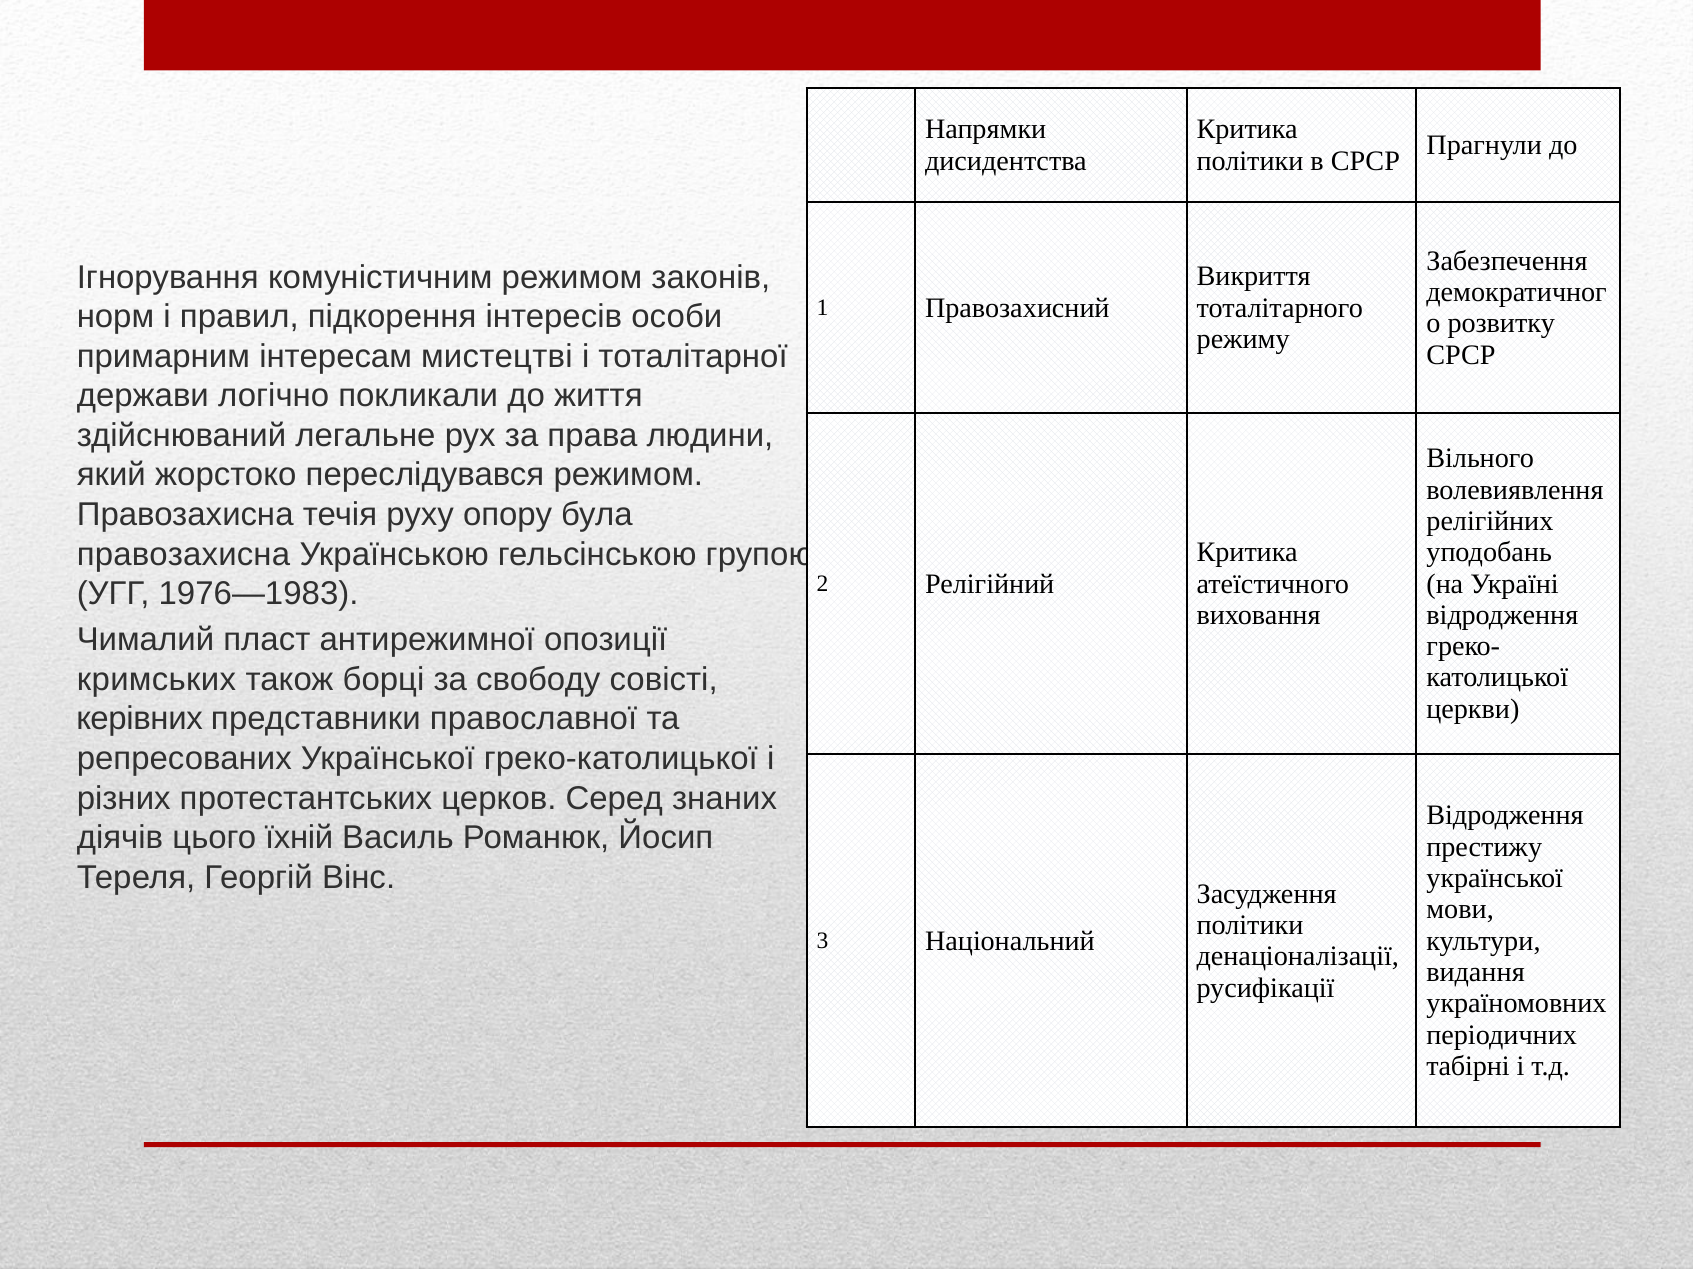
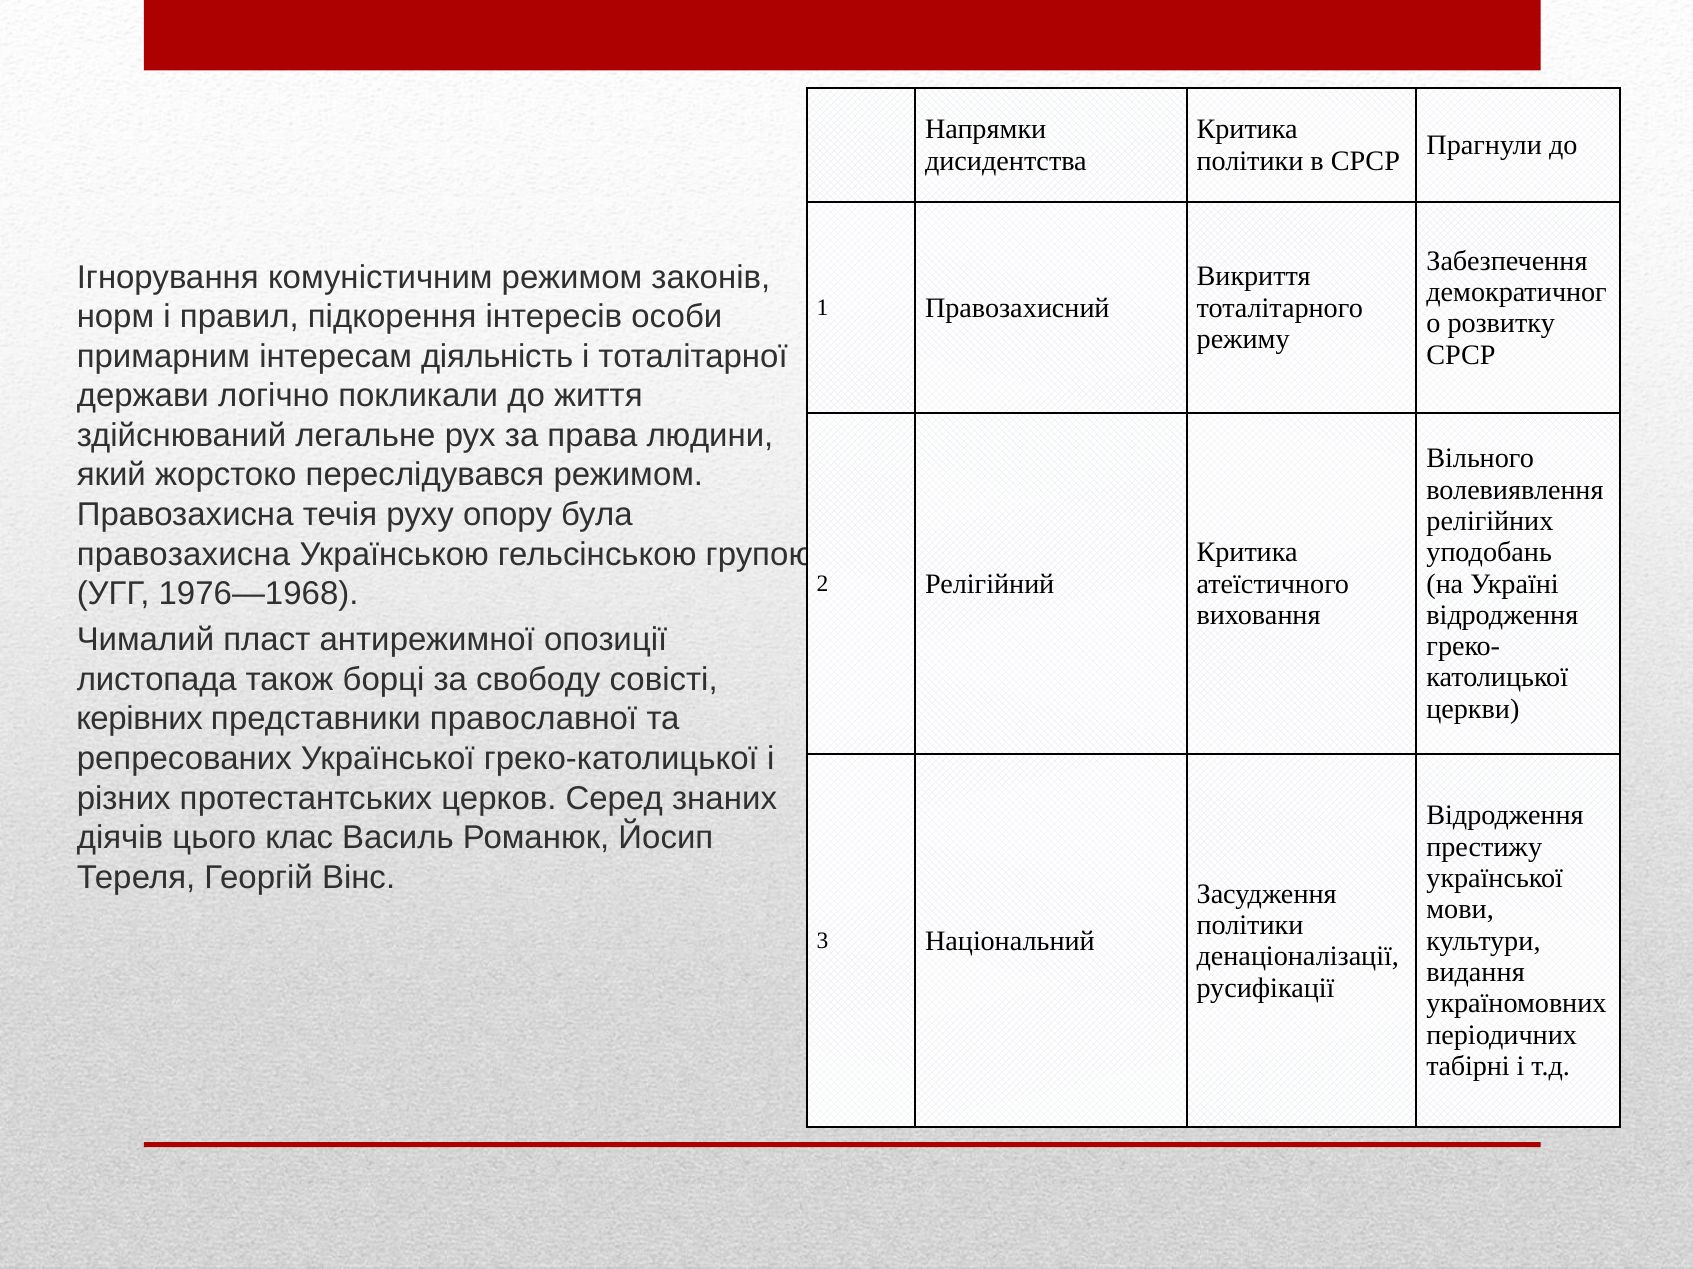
мистецтві: мистецтві -> діяльність (497, 357)
1976—1983: 1976—1983 -> 1976—1968 (259, 594)
кримських: кримських -> листопада (157, 680)
їхній: їхній -> клас (299, 838)
